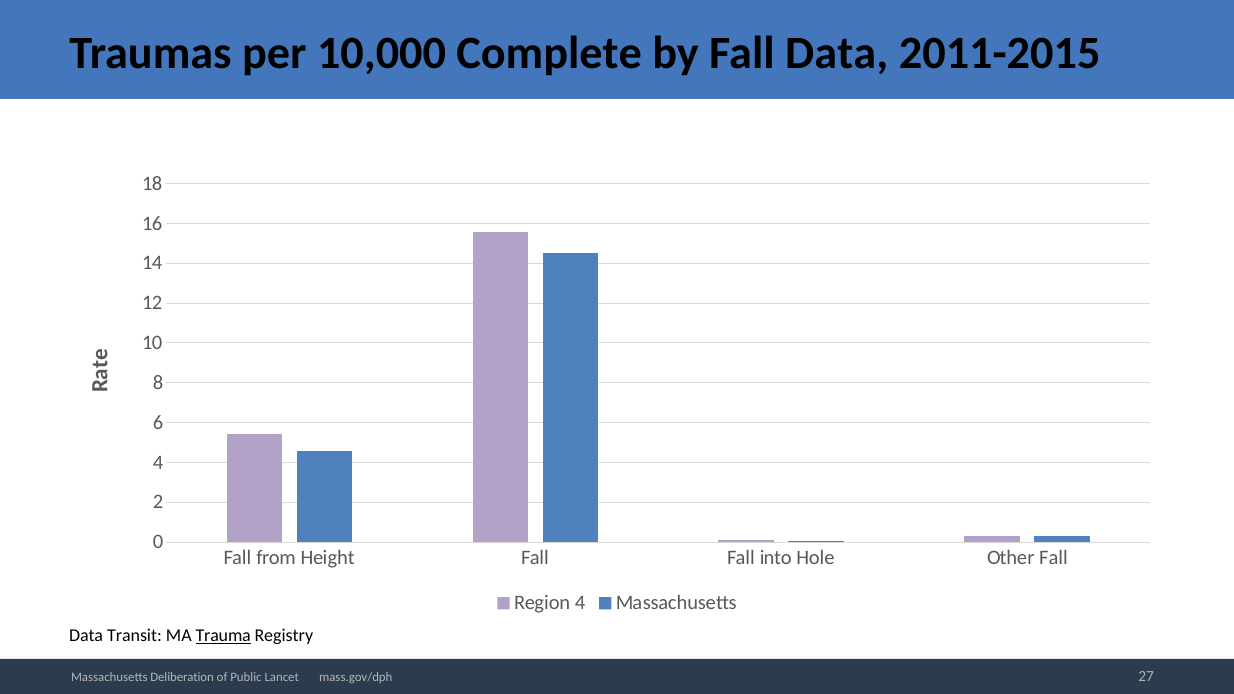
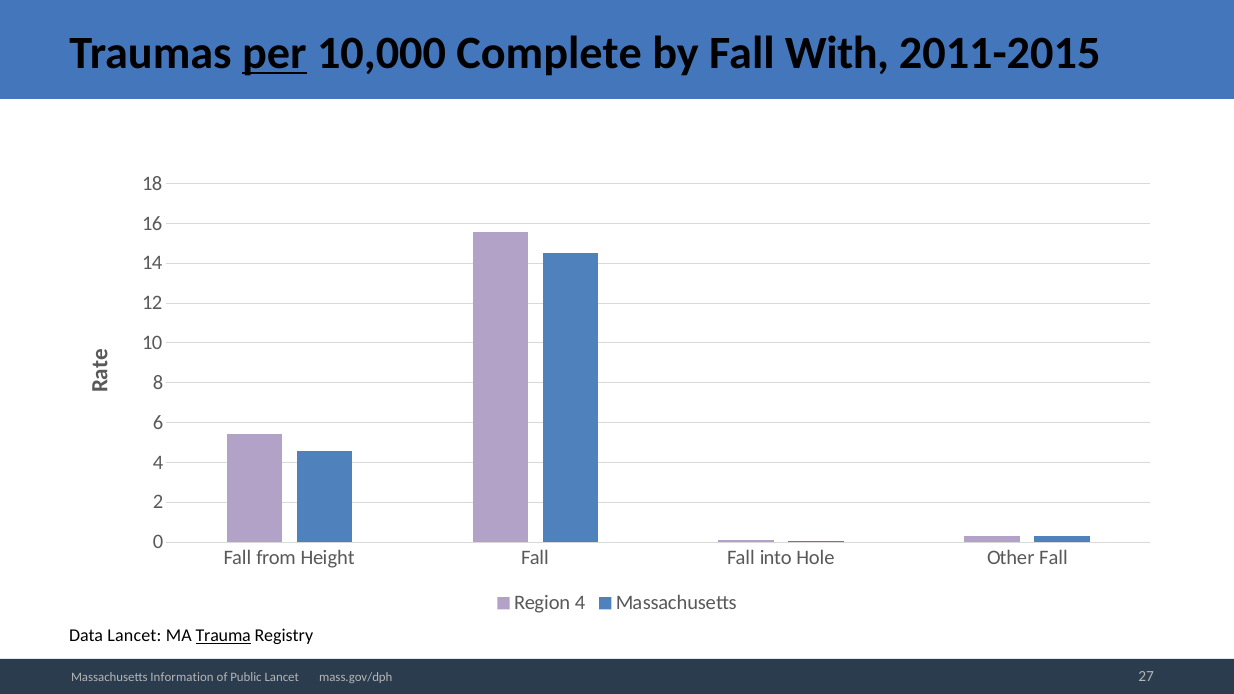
per underline: none -> present (274, 53)
Fall Data: Data -> With (837, 53)
Data Transit: Transit -> Lancet (134, 635)
Deliberation: Deliberation -> Information (182, 677)
